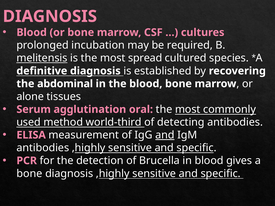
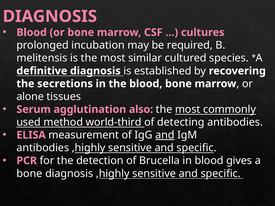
melitensis underline: present -> none (42, 58)
spread: spread -> similar (145, 58)
abdominal: abdominal -> secretions (65, 84)
oral: oral -> also (141, 110)
